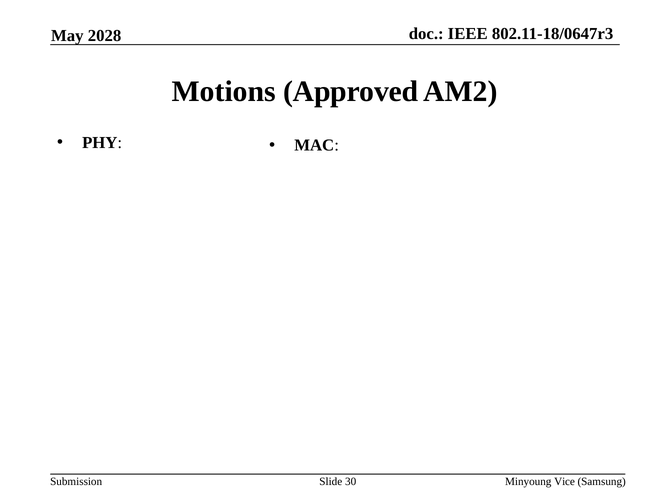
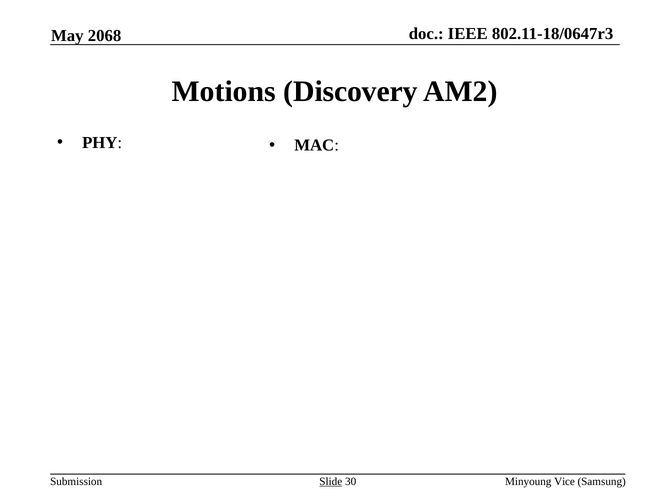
2028: 2028 -> 2068 (105, 36)
Approved: Approved -> Discovery (351, 91)
Slide underline: none -> present (331, 482)
